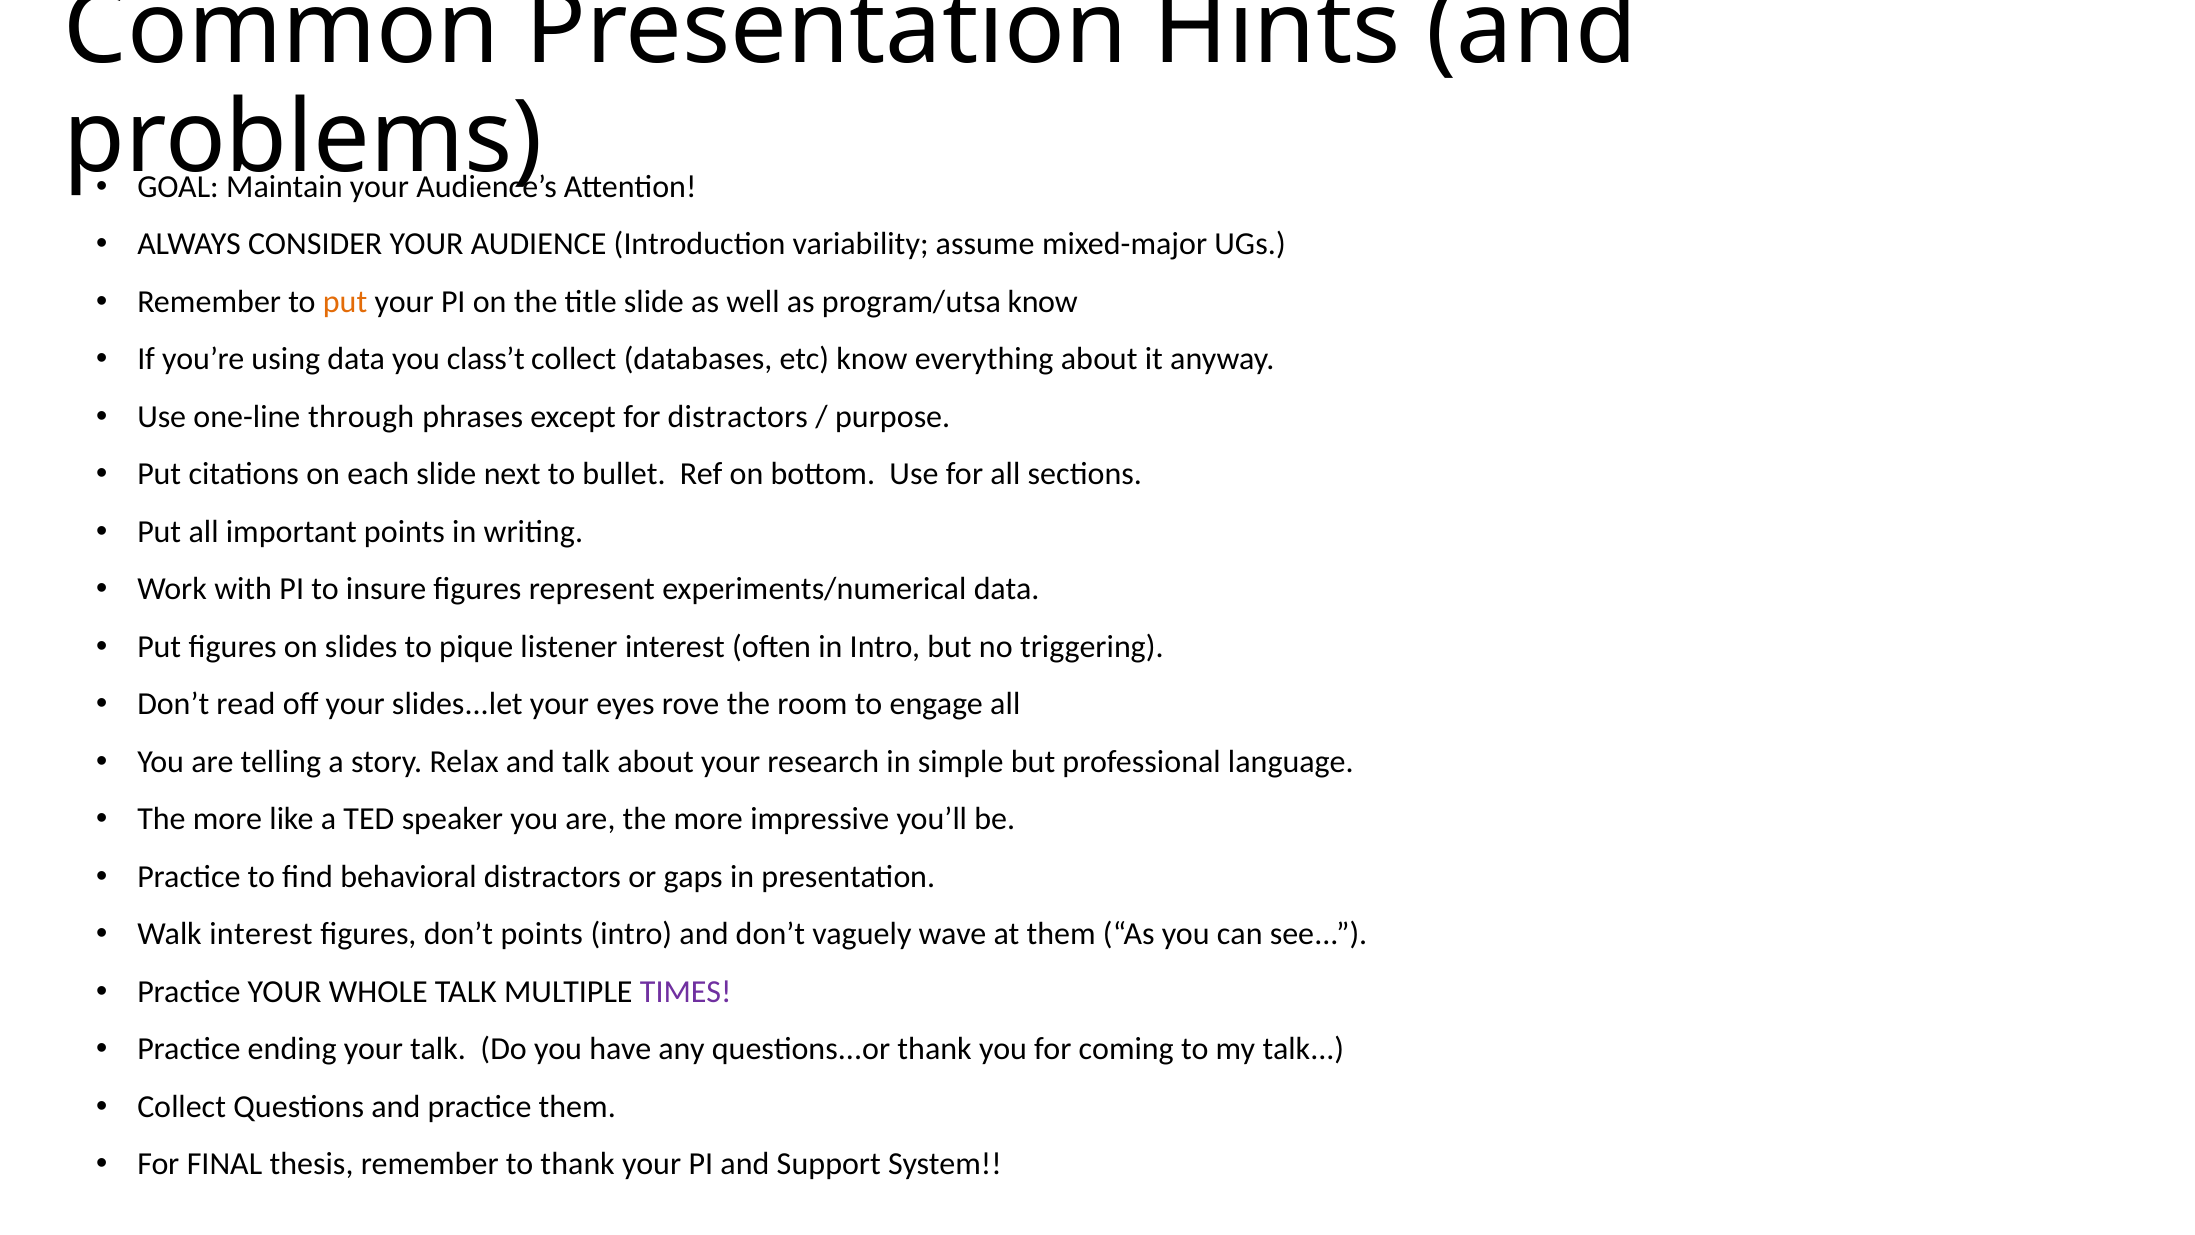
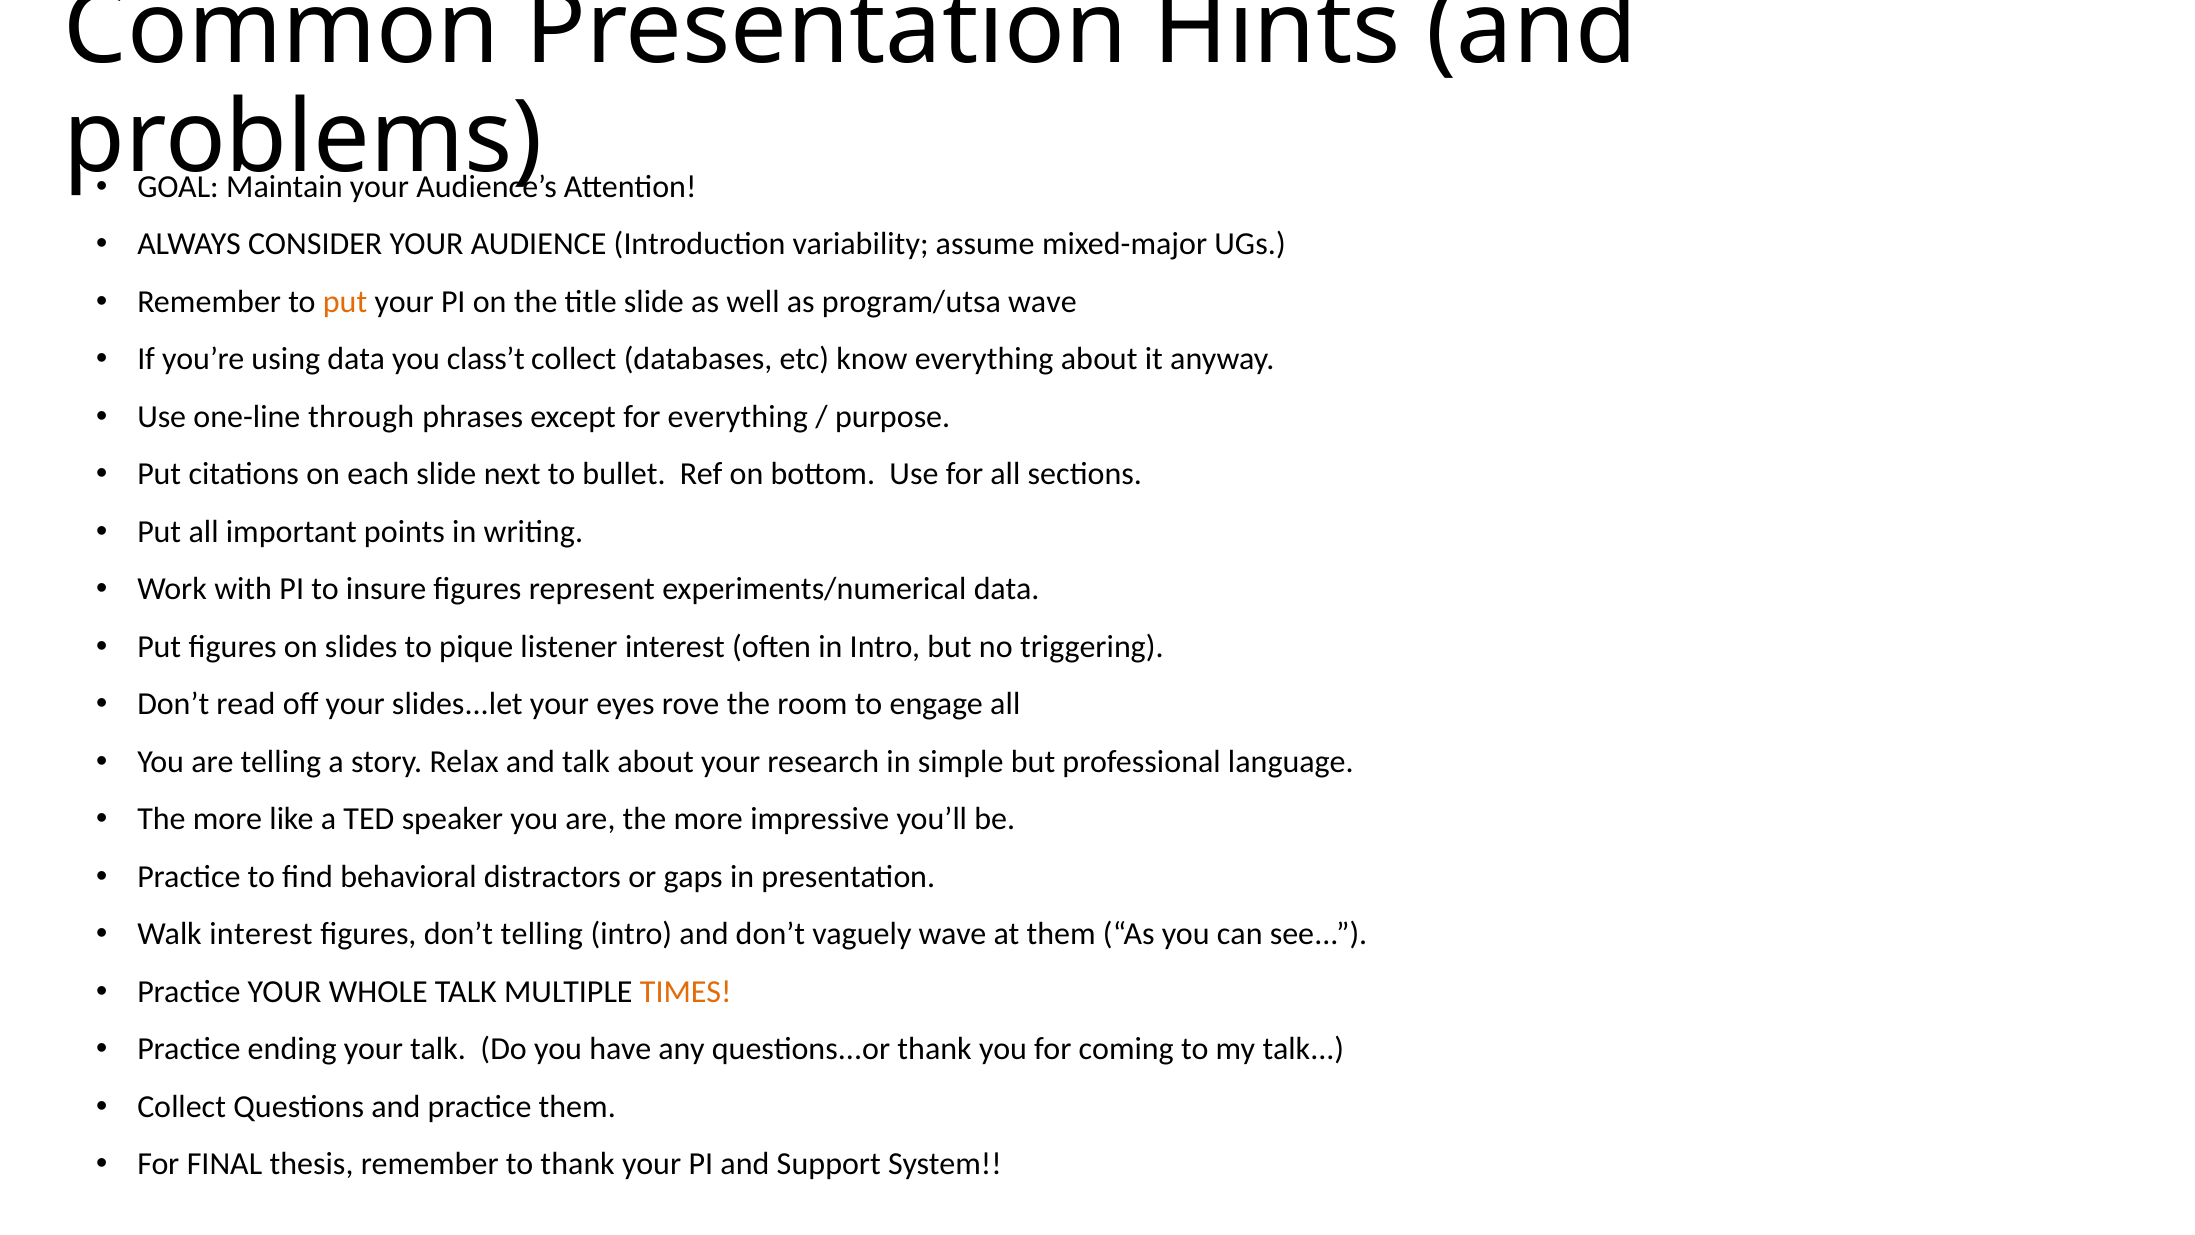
program/utsa know: know -> wave (1042, 302)
for distractors: distractors -> everything (738, 417)
don’t points: points -> telling (542, 934)
TIMES colour: purple -> orange (686, 991)
